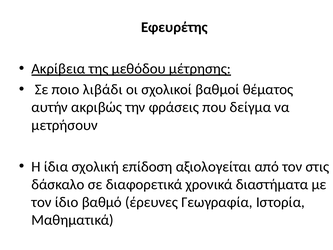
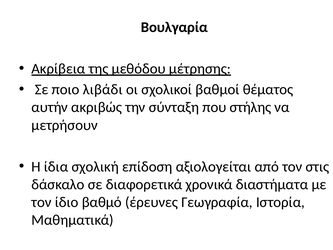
Εφευρέτης: Εφευρέτης -> Βουλγαρία (174, 27)
φράσεις: φράσεις -> σύνταξη (174, 107)
δείγμα: δείγμα -> στήλης (250, 107)
